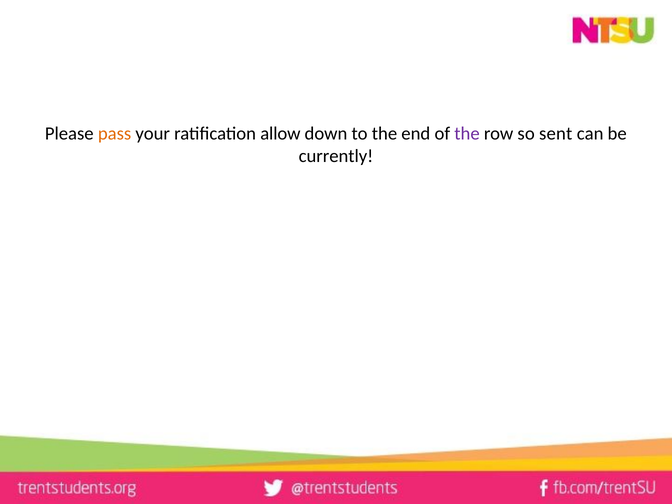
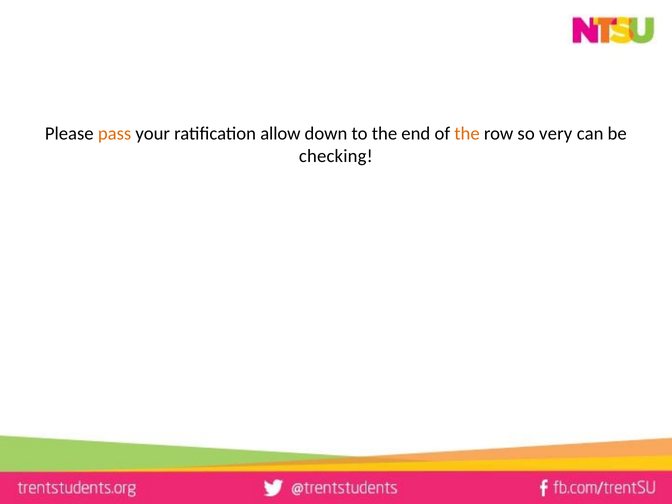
the colour: purple -> orange (467, 133)
sent: sent -> very (556, 133)
currently: currently -> checking (336, 156)
